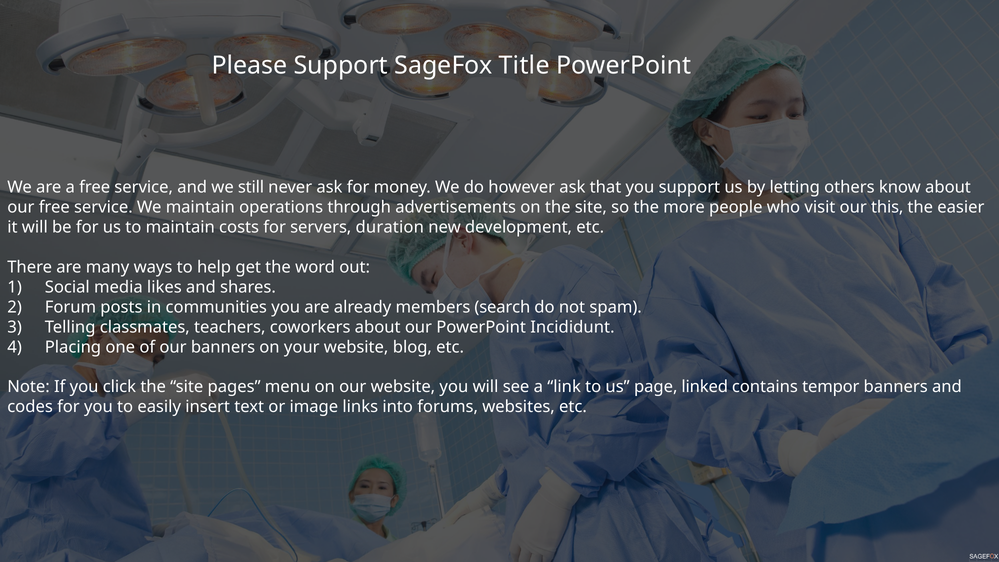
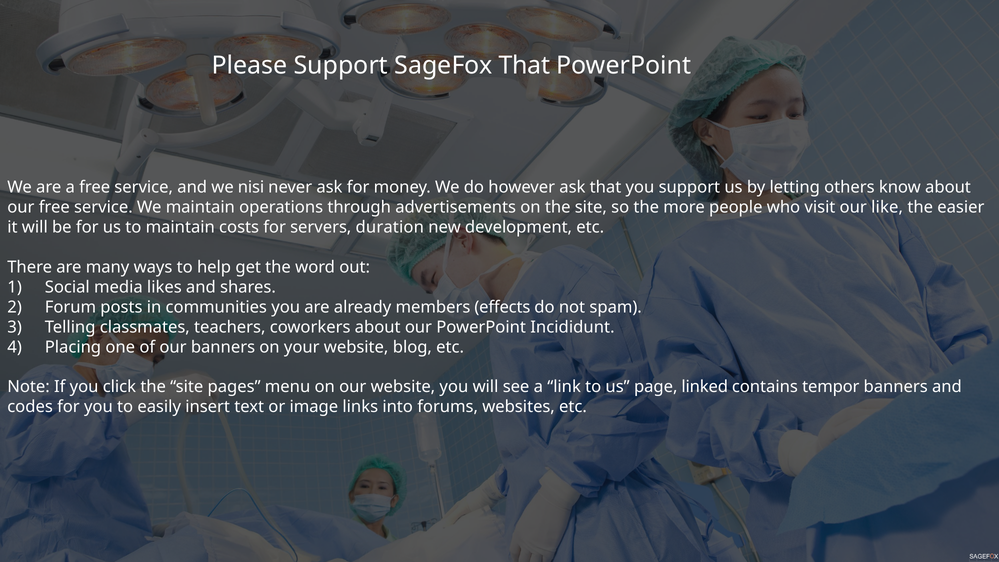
SageFox Title: Title -> That (524, 65)
still: still -> nisi (251, 187)
this: this -> like (887, 207)
search: search -> effects (502, 307)
